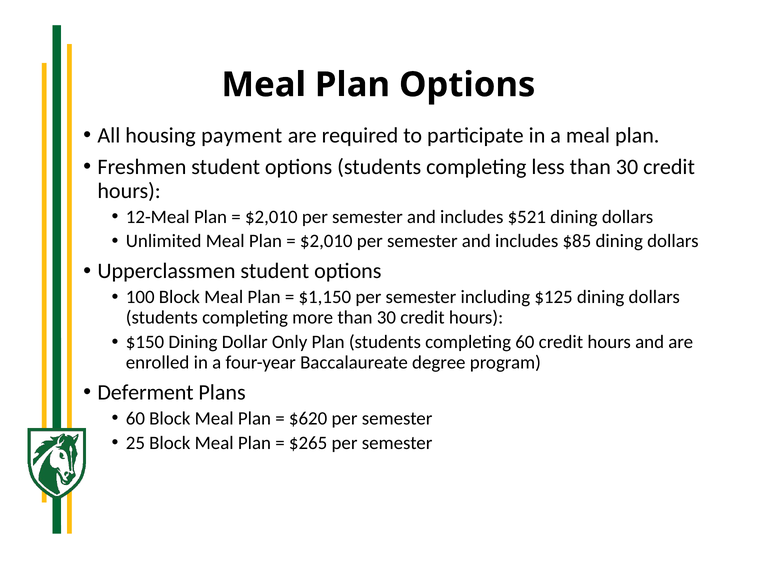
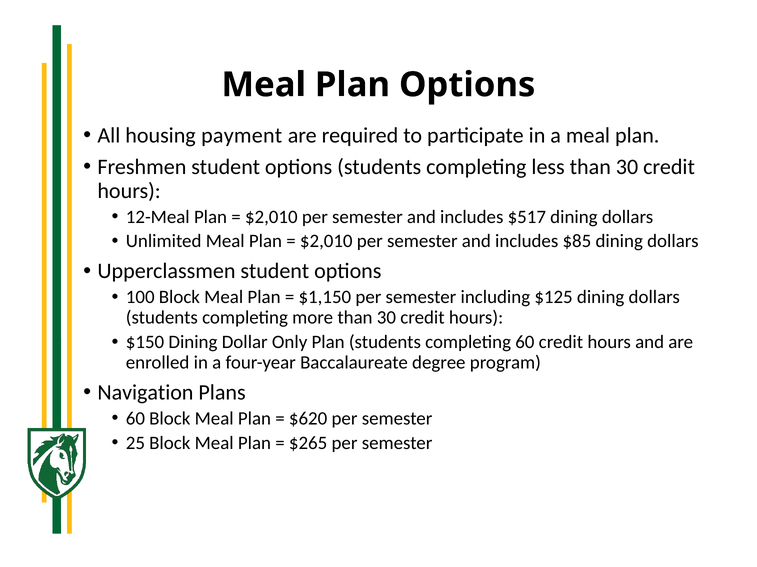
$521: $521 -> $517 (527, 217)
Deferment: Deferment -> Navigation (145, 393)
